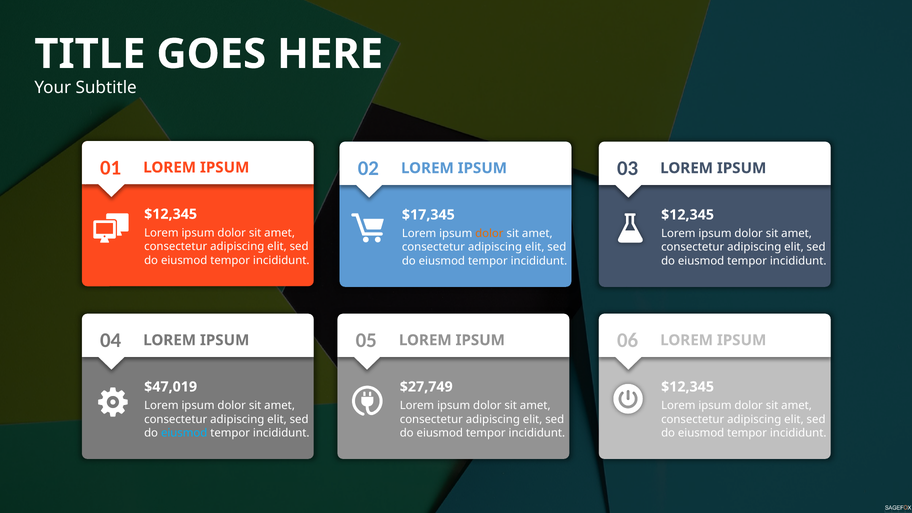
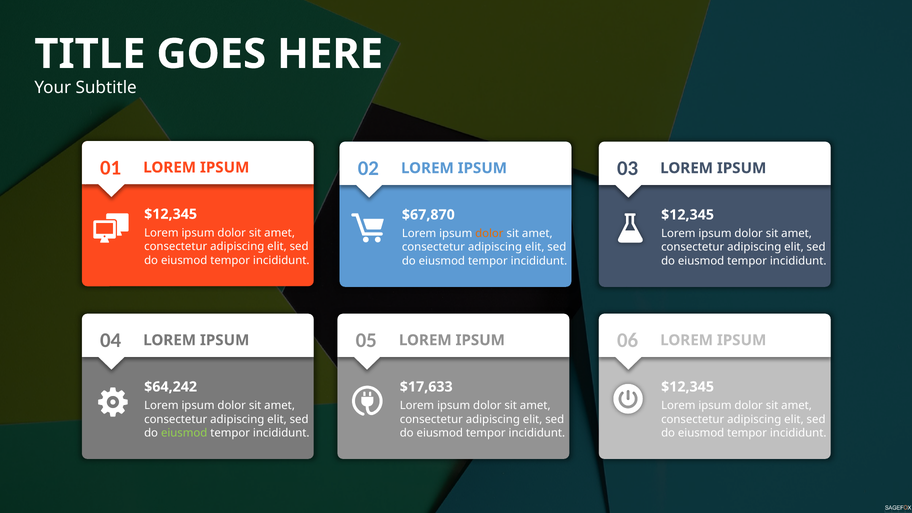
$17,345: $17,345 -> $67,870 (428, 215)
$47,019: $47,019 -> $64,242 (171, 387)
$27,749: $27,749 -> $17,633 (426, 387)
eiusmod colour: light blue -> light green (184, 433)
